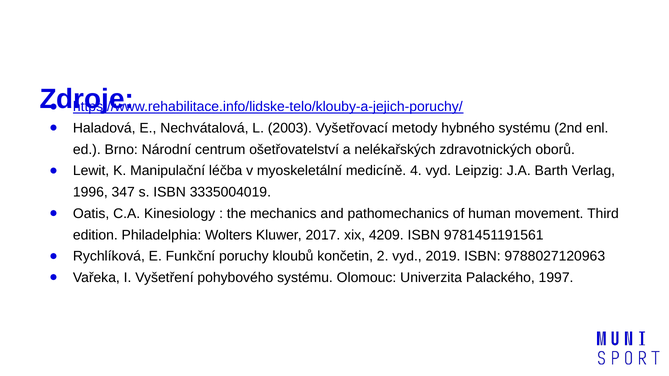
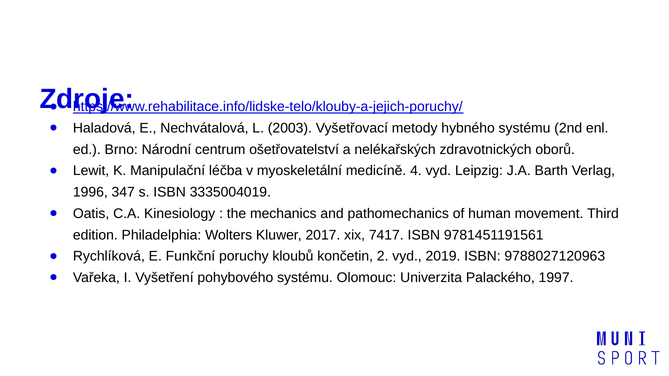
4209: 4209 -> 7417 (386, 235)
